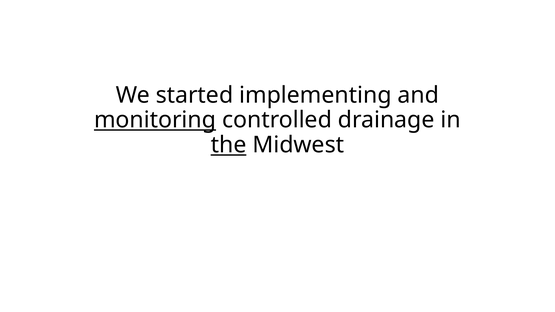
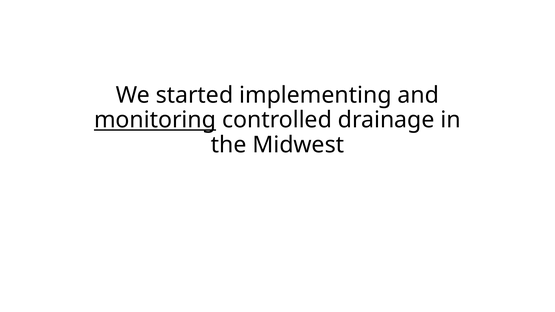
the underline: present -> none (229, 145)
